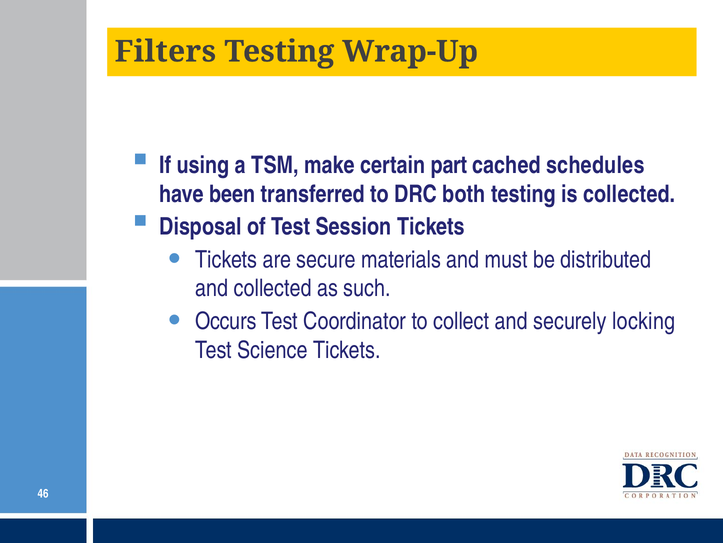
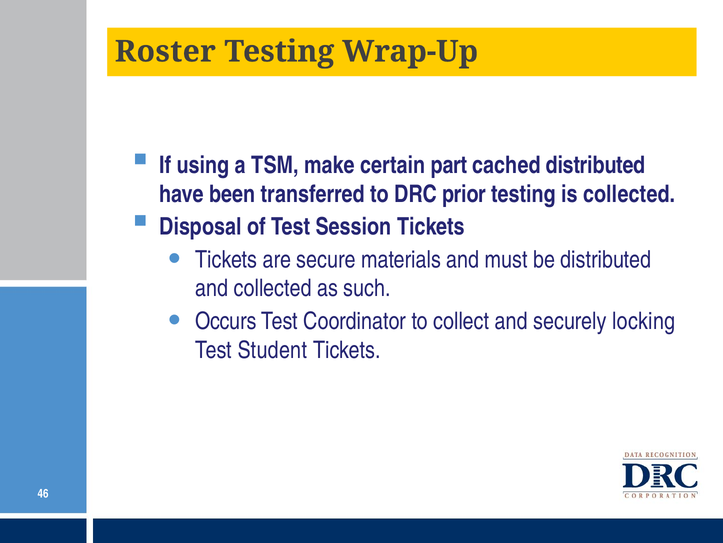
Filters: Filters -> Roster (165, 51)
cached schedules: schedules -> distributed (596, 165)
both: both -> prior (464, 194)
Science: Science -> Student (272, 350)
